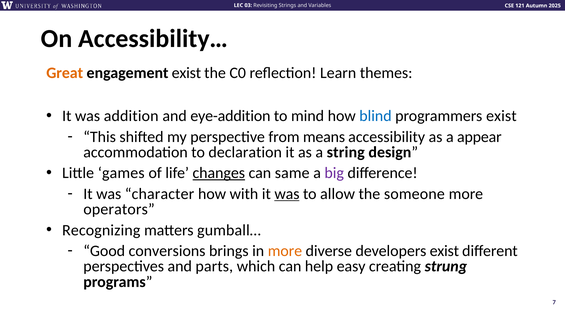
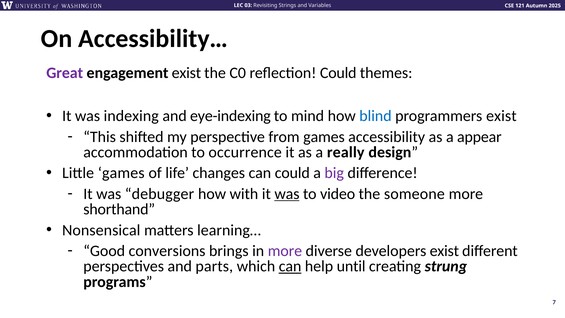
Great colour: orange -> purple (65, 73)
reflection Learn: Learn -> Could (338, 73)
addition: addition -> indexing (131, 116)
eye-addition: eye-addition -> eye-indexing (230, 116)
from means: means -> games (324, 137)
declaration: declaration -> occurrence (245, 152)
string: string -> really (346, 152)
changes underline: present -> none (219, 173)
can same: same -> could (292, 173)
character: character -> debugger (160, 194)
allow: allow -> video (338, 194)
operators: operators -> shorthand (119, 209)
Recognizing: Recognizing -> Nonsensical (101, 230)
gumball…: gumball… -> learning… (229, 230)
more colour: orange -> purple (285, 251)
can underline: none -> present (290, 266)
easy: easy -> until (351, 266)
